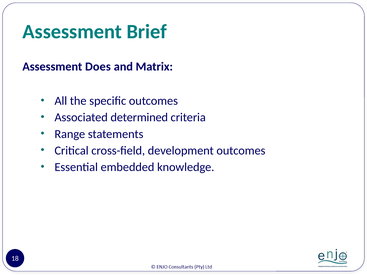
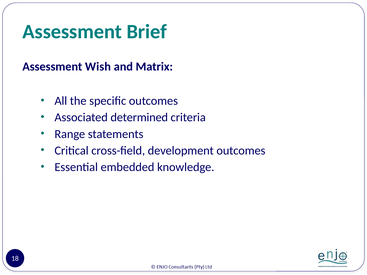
Does: Does -> Wish (98, 67)
